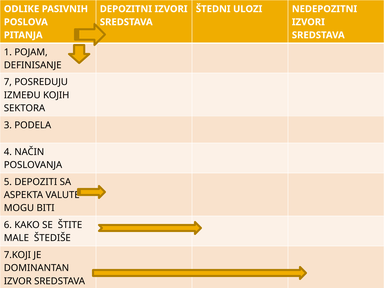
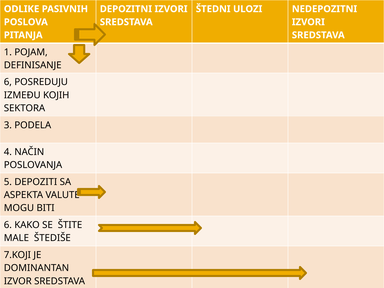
7: 7 -> 6 (8, 82)
